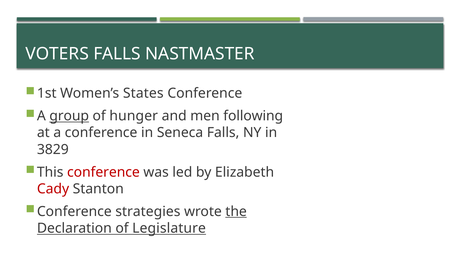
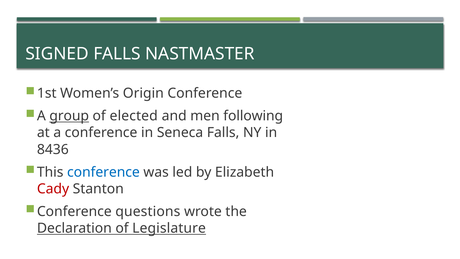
VOTERS: VOTERS -> SIGNED (57, 54)
States: States -> Origin (143, 93)
hunger: hunger -> elected (134, 116)
3829: 3829 -> 8436 (53, 149)
conference colour: red -> blue (103, 172)
strategies: strategies -> questions (148, 211)
the underline: present -> none (236, 211)
